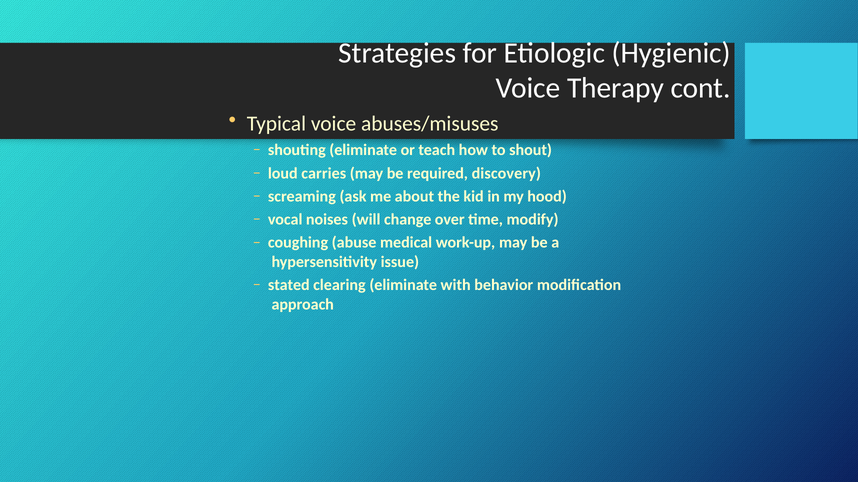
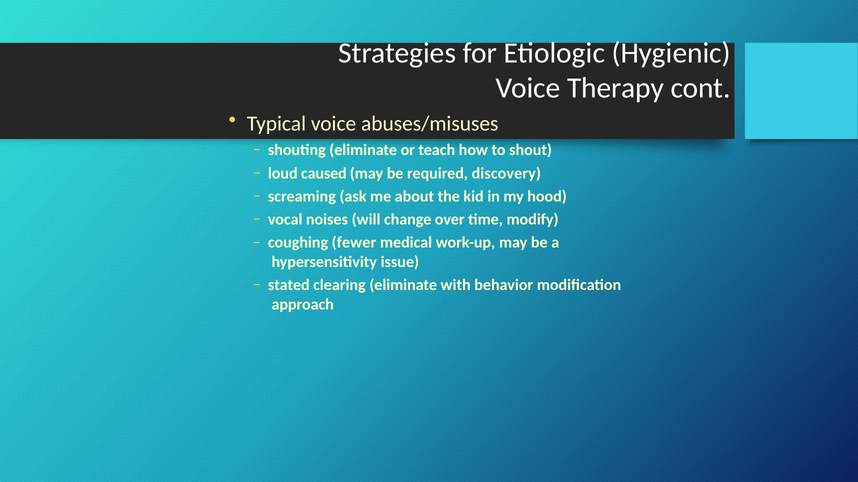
carries: carries -> caused (324, 174)
abuse: abuse -> fewer (354, 243)
